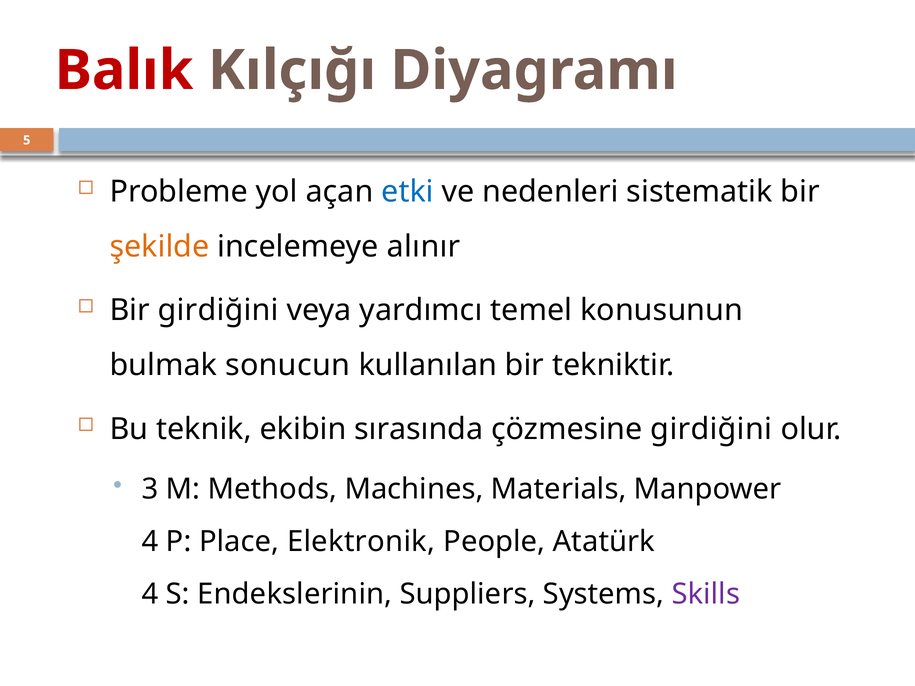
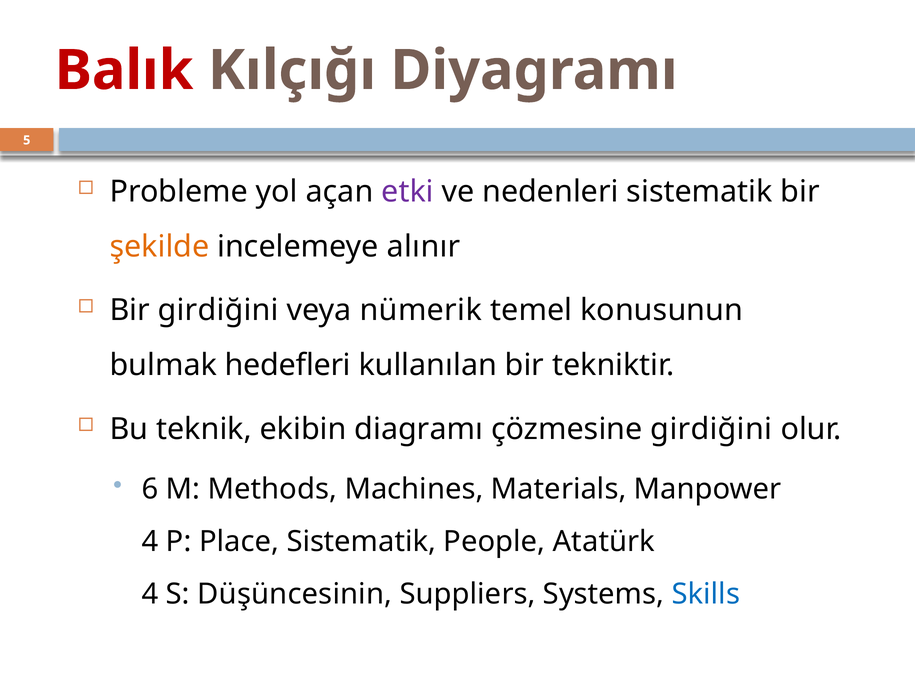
etki colour: blue -> purple (408, 192)
yardımcı: yardımcı -> nümerik (421, 311)
sonucun: sonucun -> hedefleri (288, 365)
sırasında: sırasında -> diagramı (419, 429)
3: 3 -> 6 (150, 489)
Place Elektronik: Elektronik -> Sistematik (361, 542)
Endekslerinin: Endekslerinin -> Düşüncesinin (295, 595)
Skills colour: purple -> blue (706, 595)
